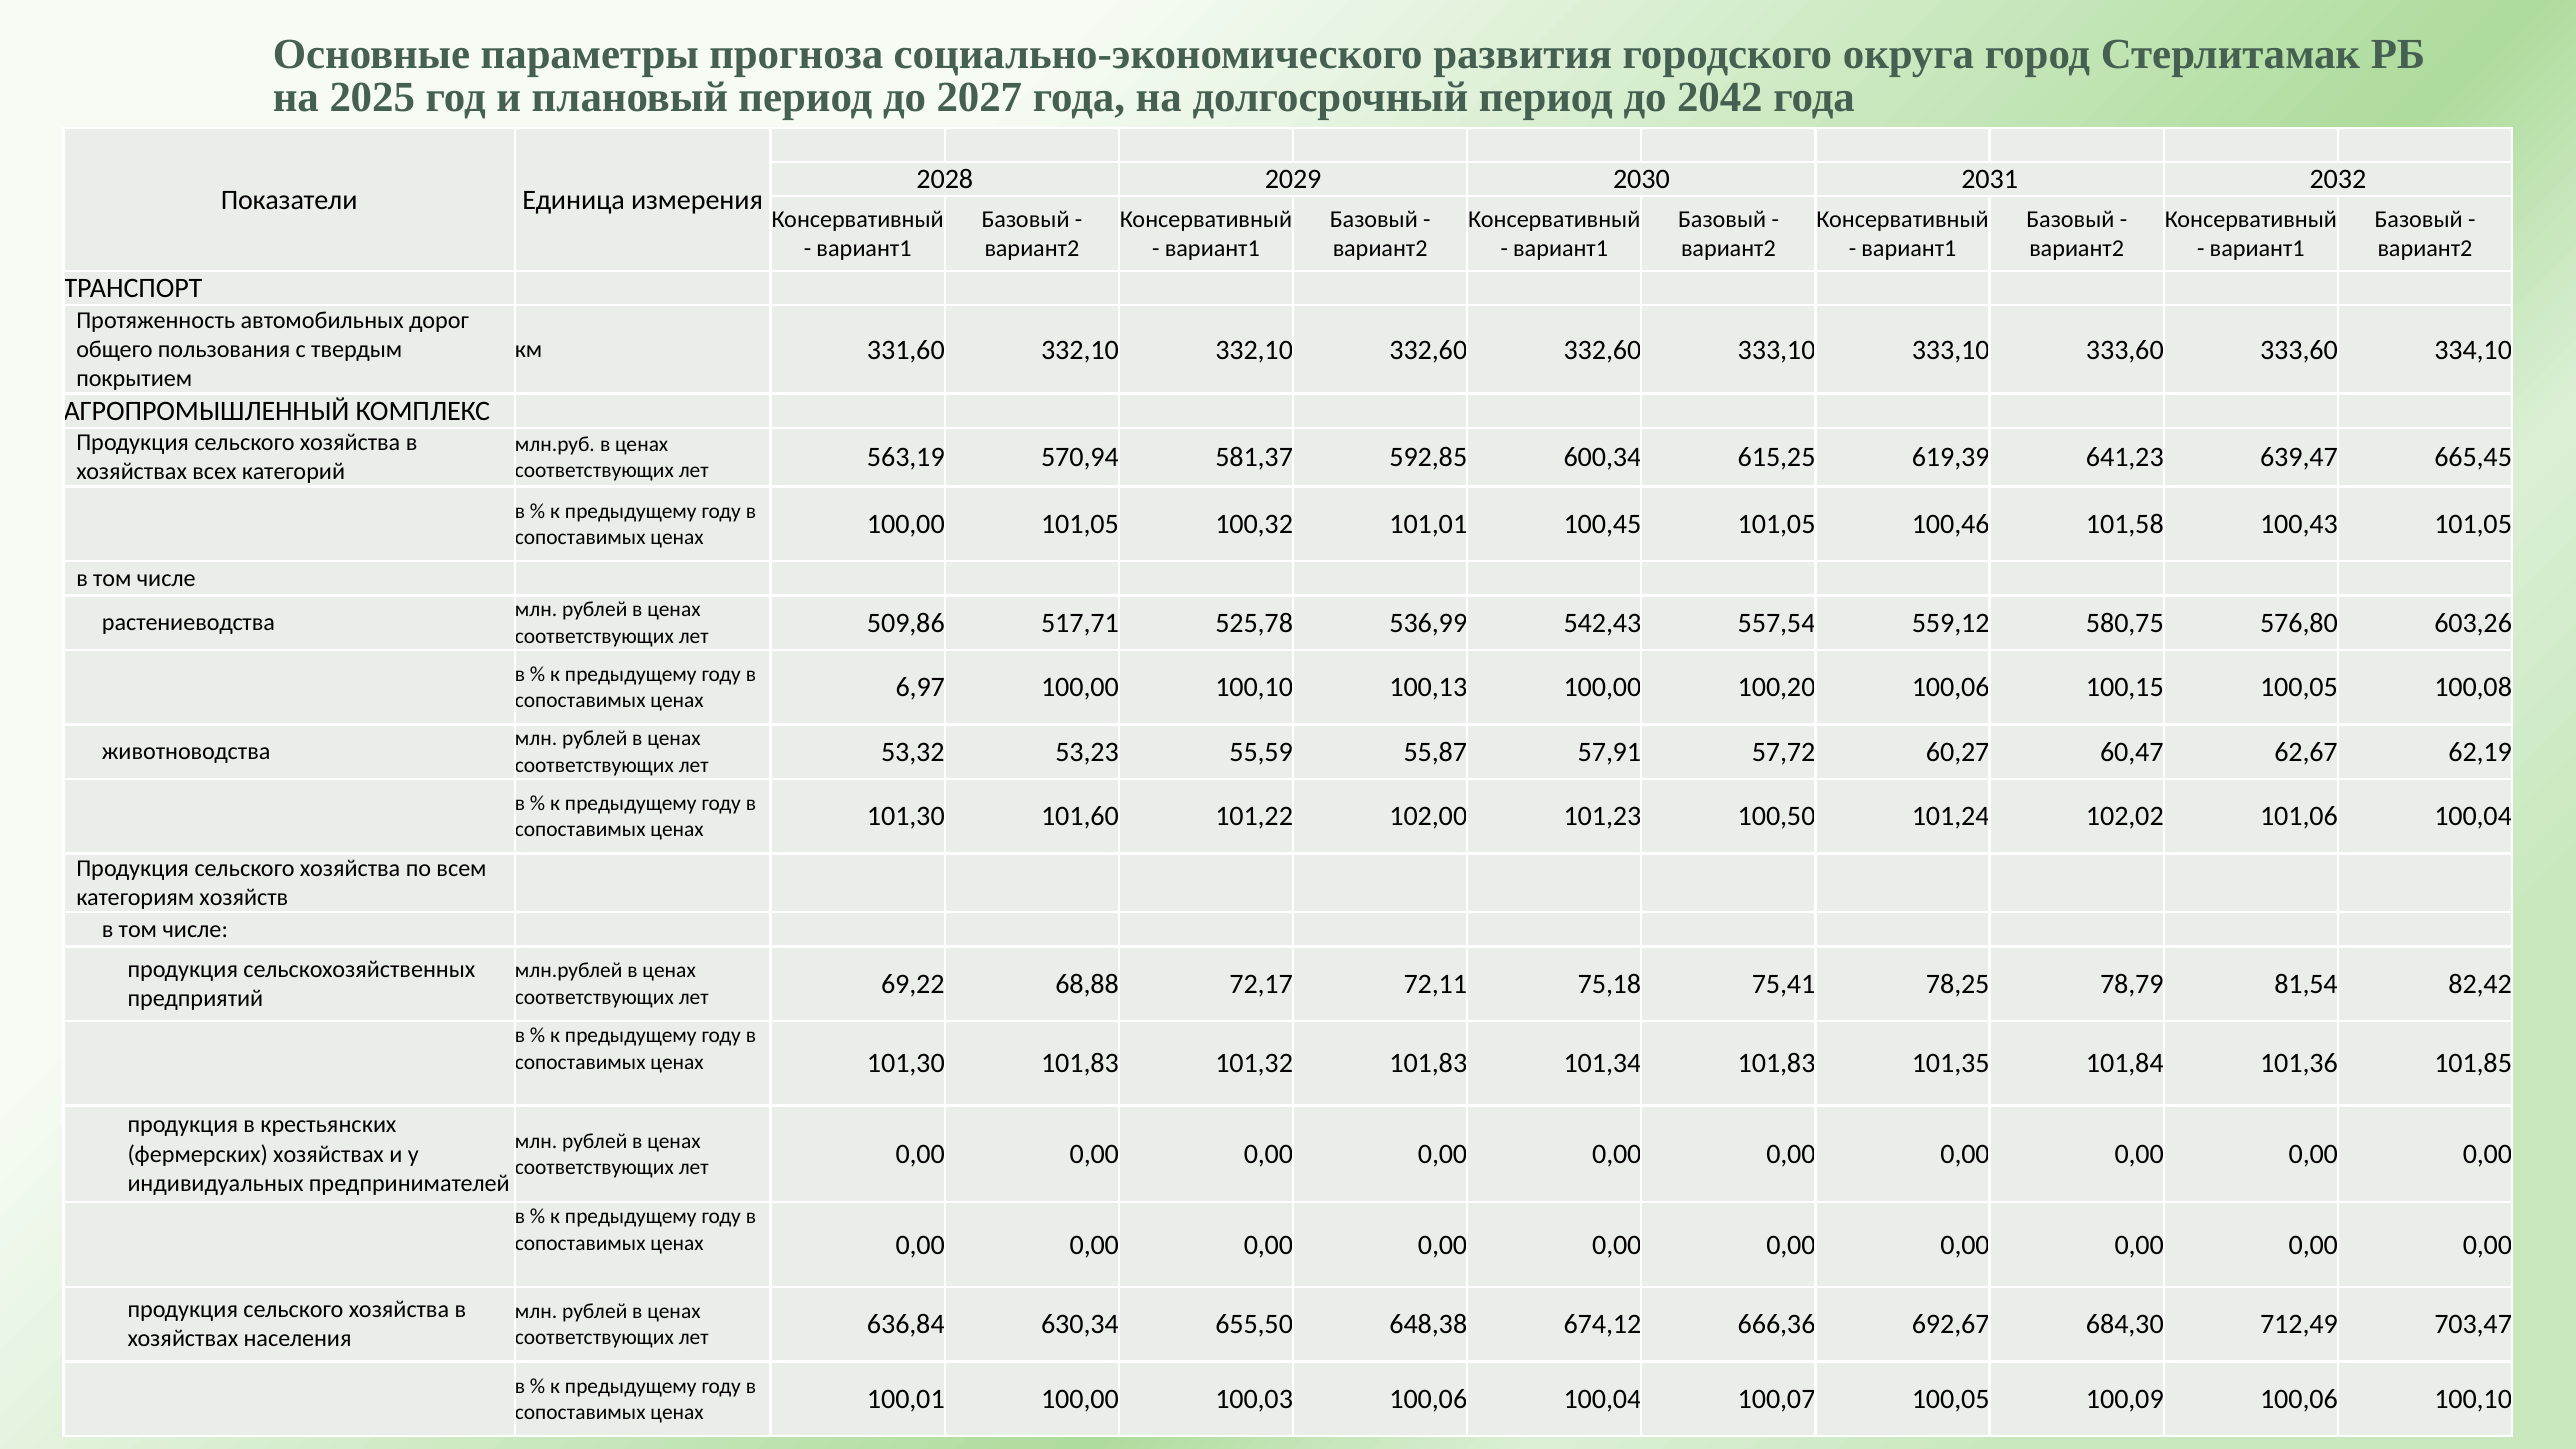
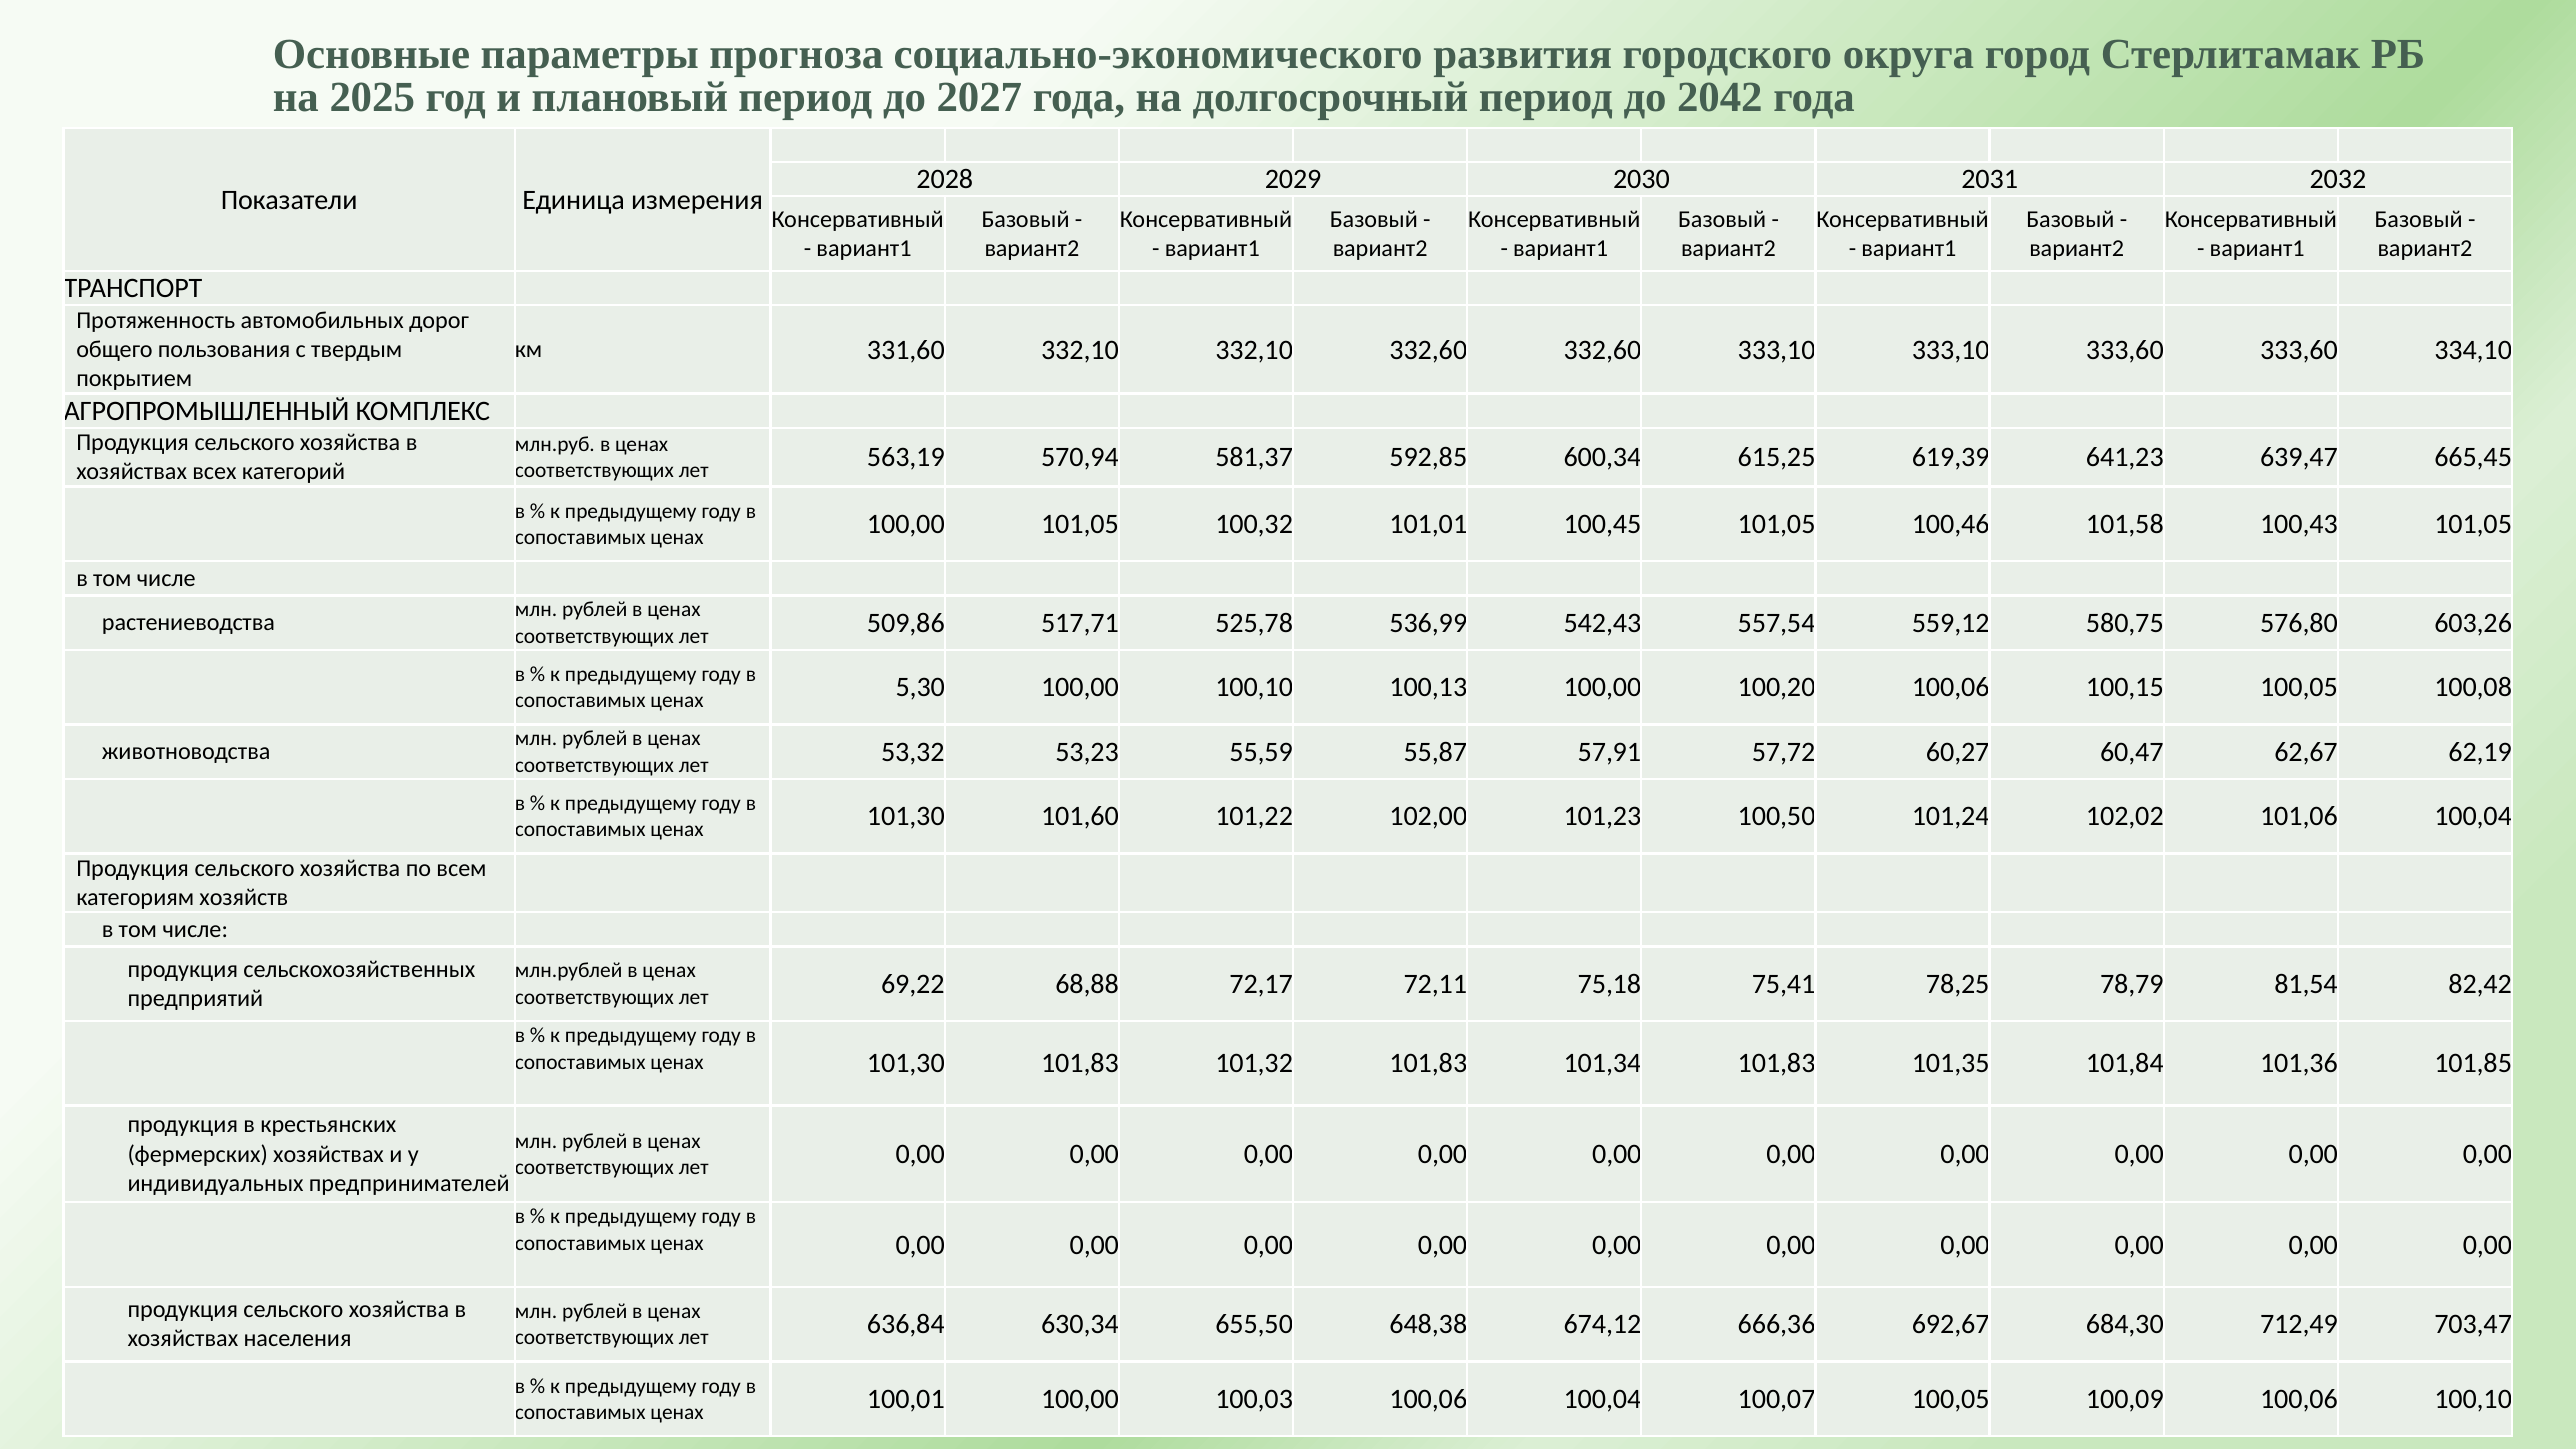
6,97: 6,97 -> 5,30 (920, 687)
